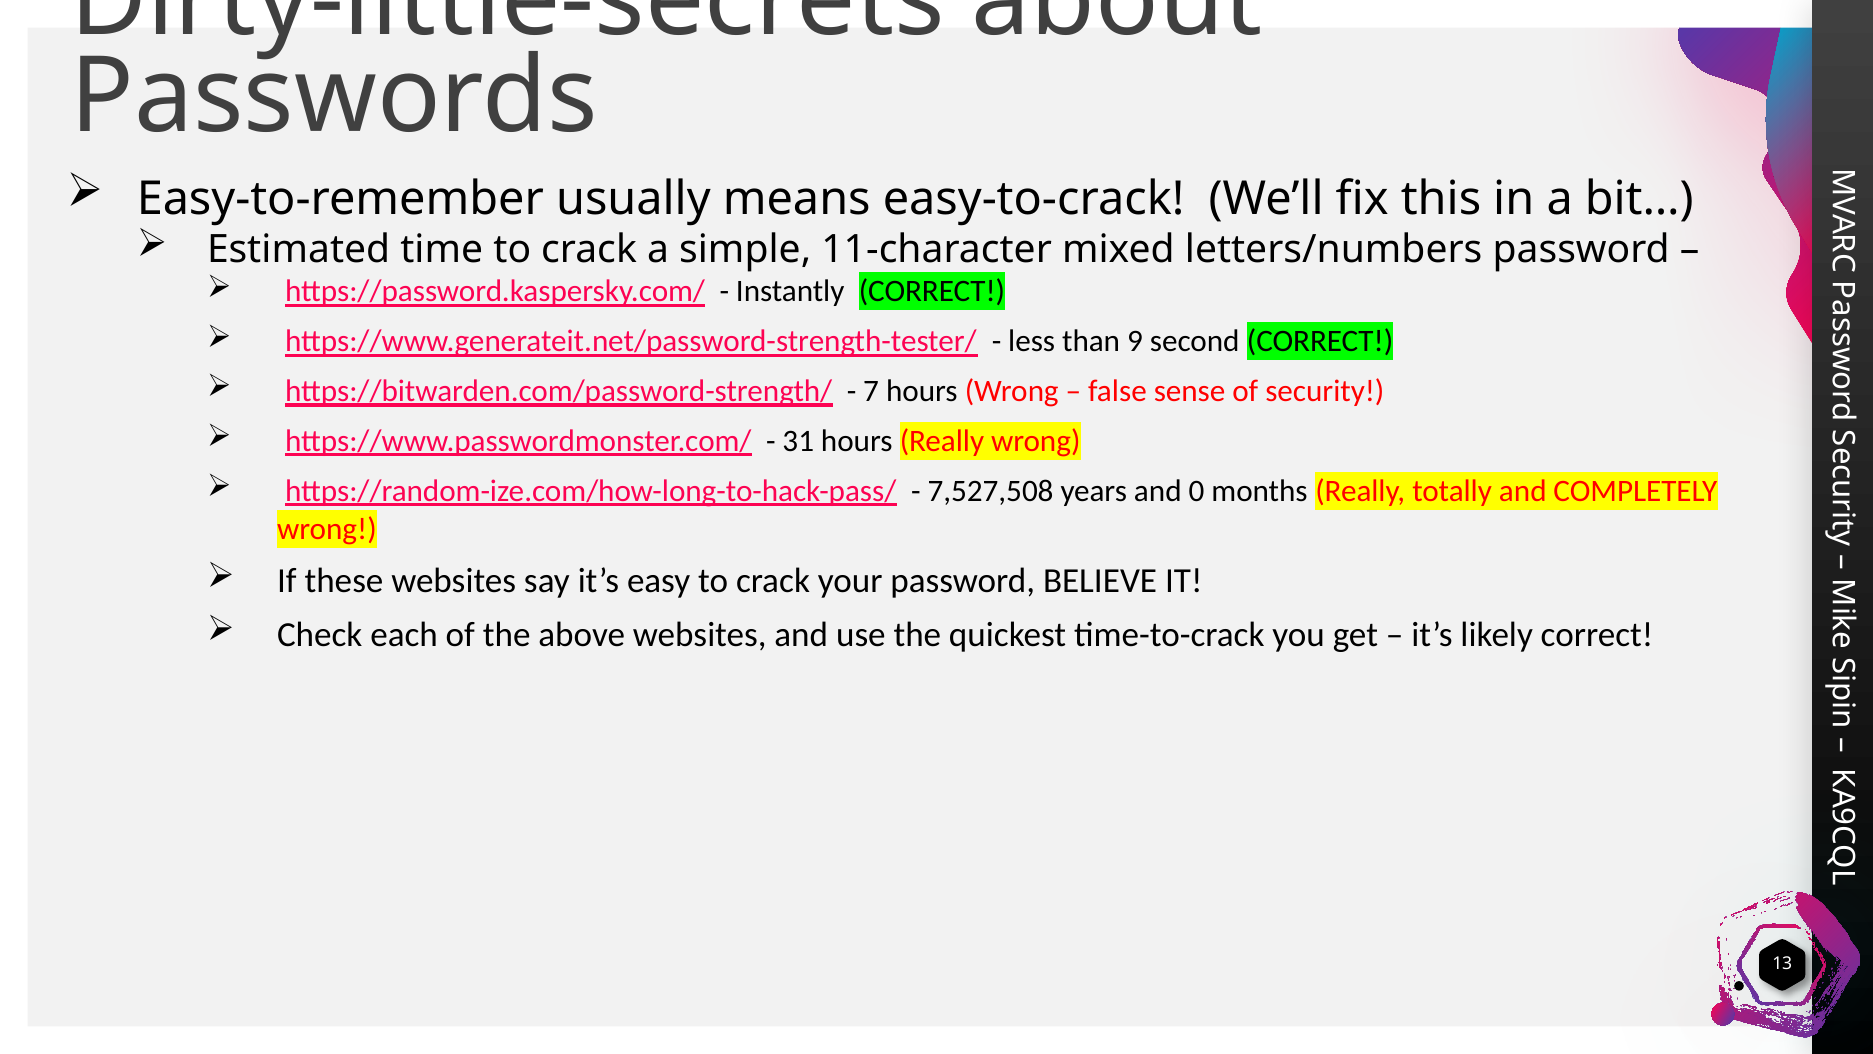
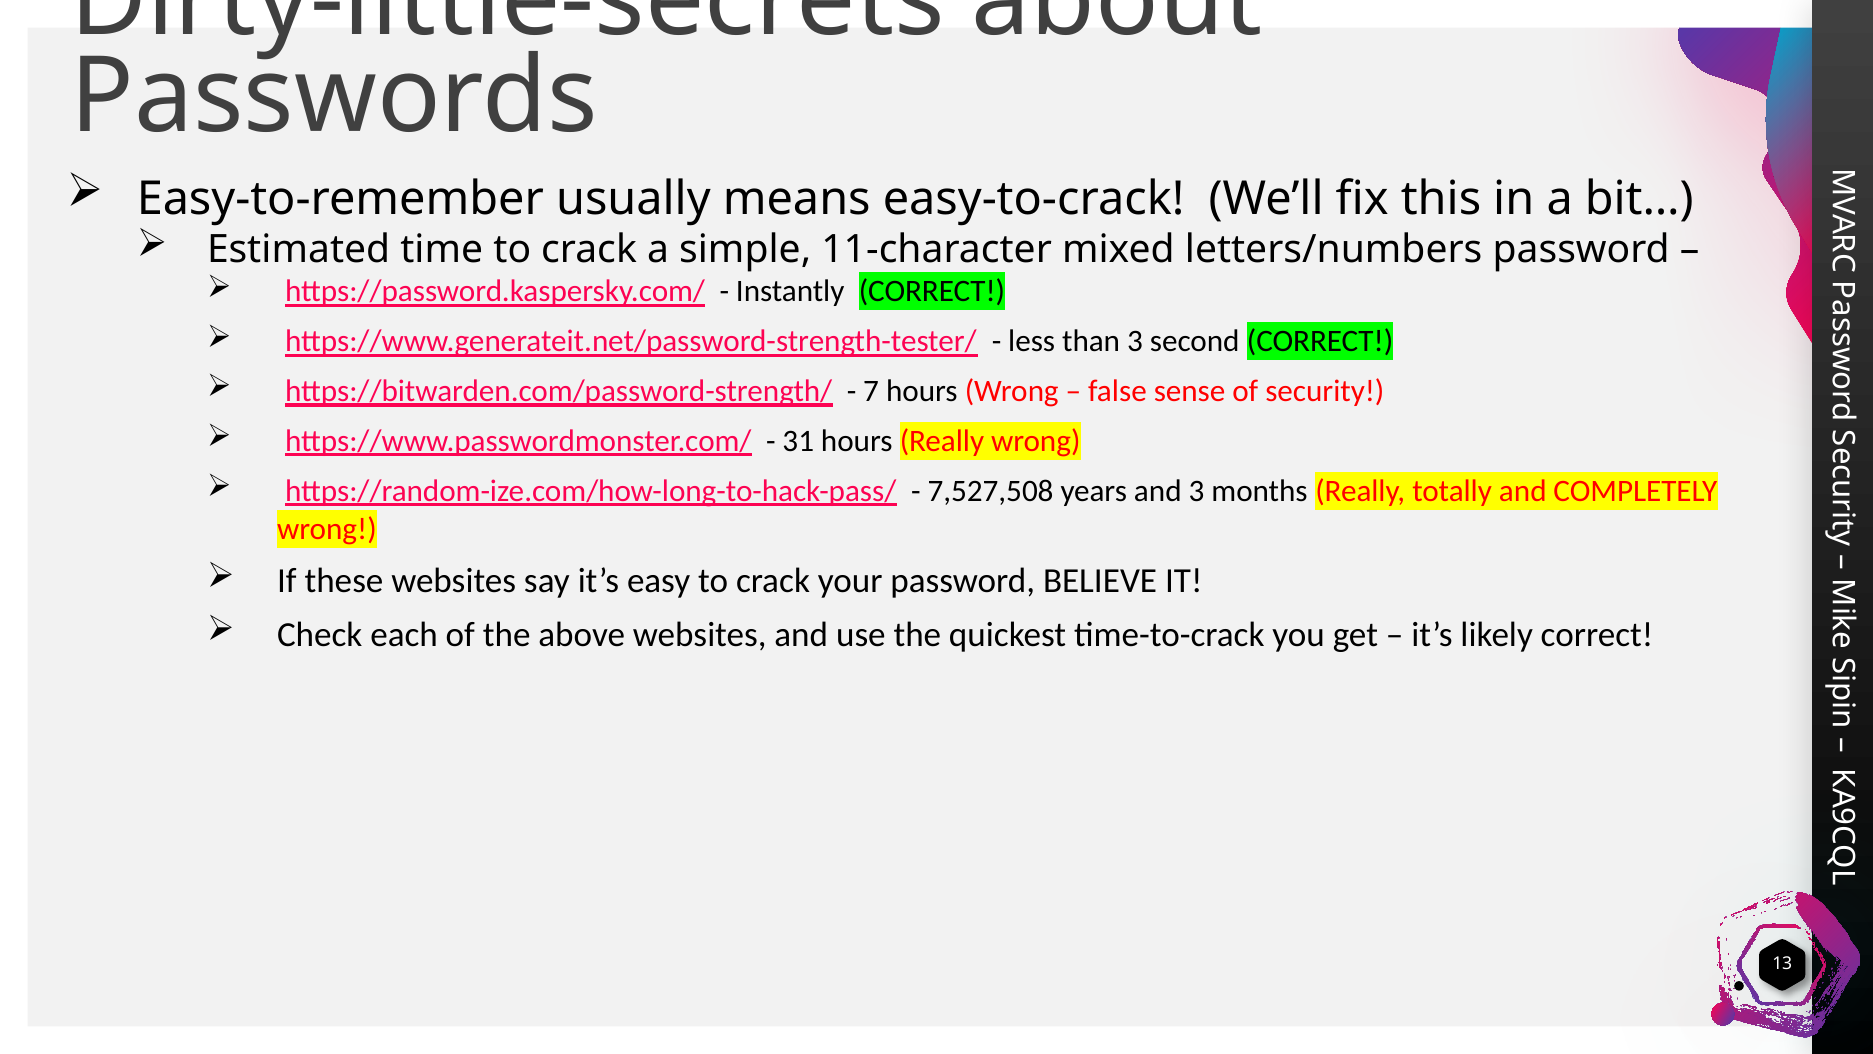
than 9: 9 -> 3 (1135, 341)
and 0: 0 -> 3 (1197, 491)
